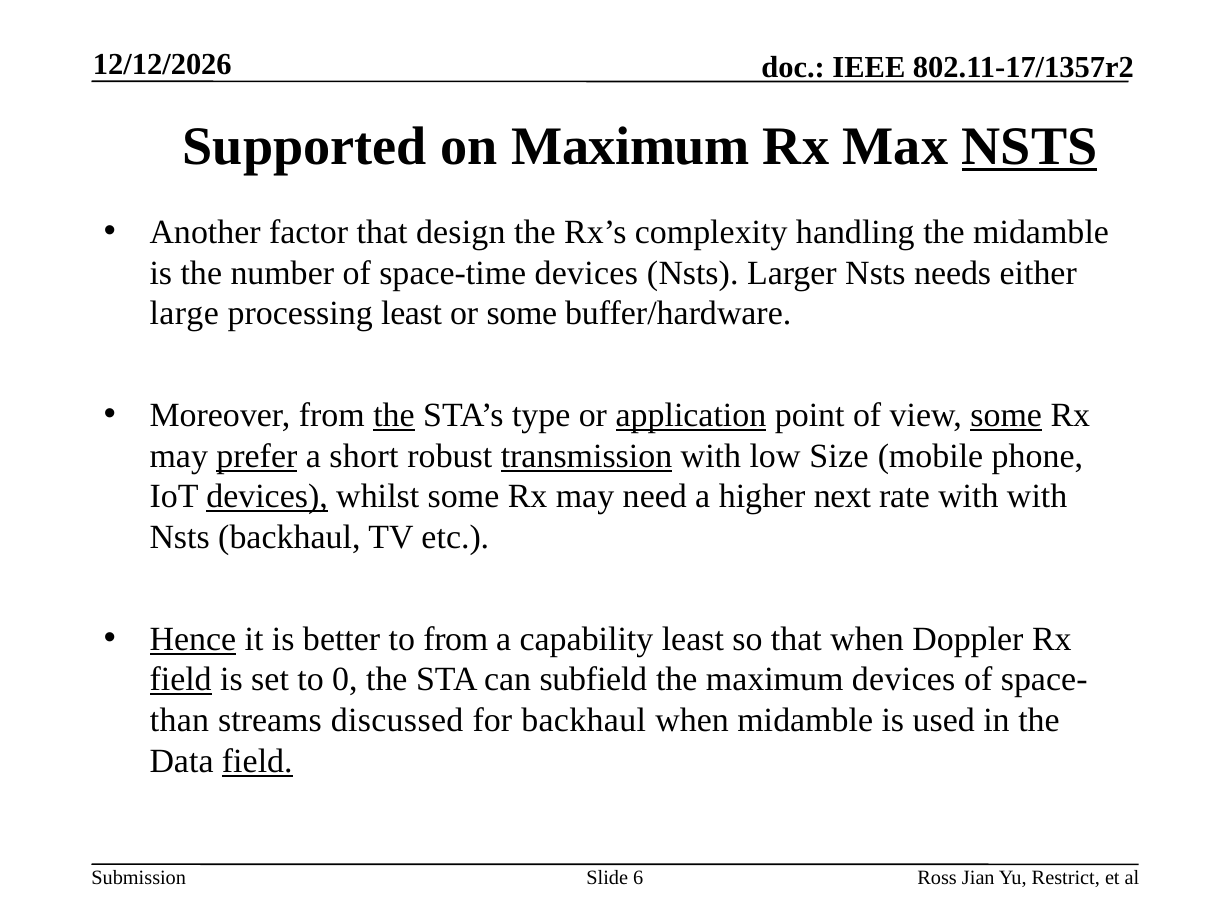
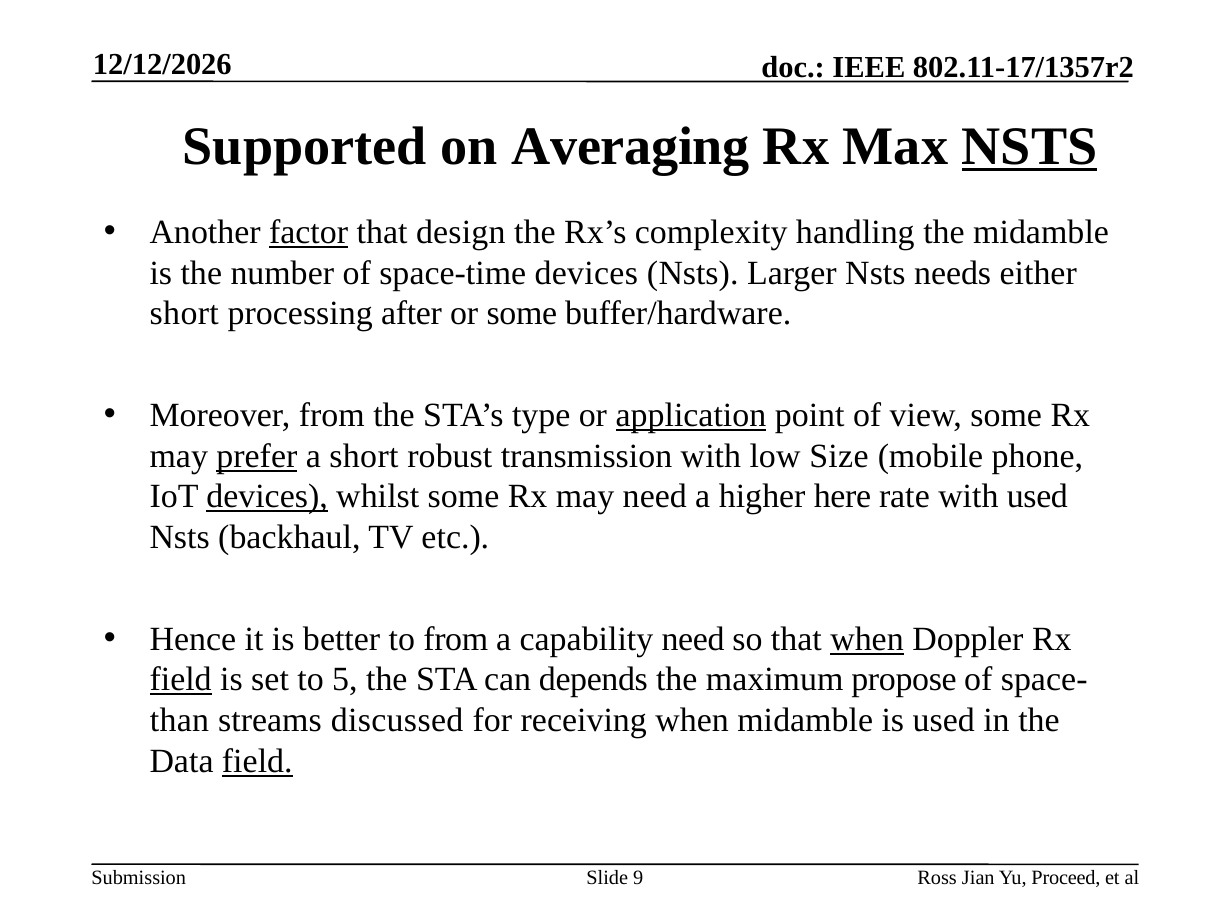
on Maximum: Maximum -> Averaging (631, 146)
factor underline: none -> present (309, 232)
large: large -> short (184, 314)
processing least: least -> after (412, 314)
the underline: present -> none (394, 415)
some underline: present -> none (1006, 415)
transmission underline: present -> none (587, 456)
next: next -> here (842, 497)
with with: with -> used (1037, 497)
Hence underline: present -> none (193, 639)
capability least: least -> need (693, 639)
when underline: none -> present (867, 639)
0: 0 -> 5 (345, 680)
subfield: subfield -> depends (593, 680)
maximum devices: devices -> propose (904, 680)
for backhaul: backhaul -> receiving (584, 720)
6: 6 -> 9 (638, 878)
Restrict: Restrict -> Proceed (1066, 878)
